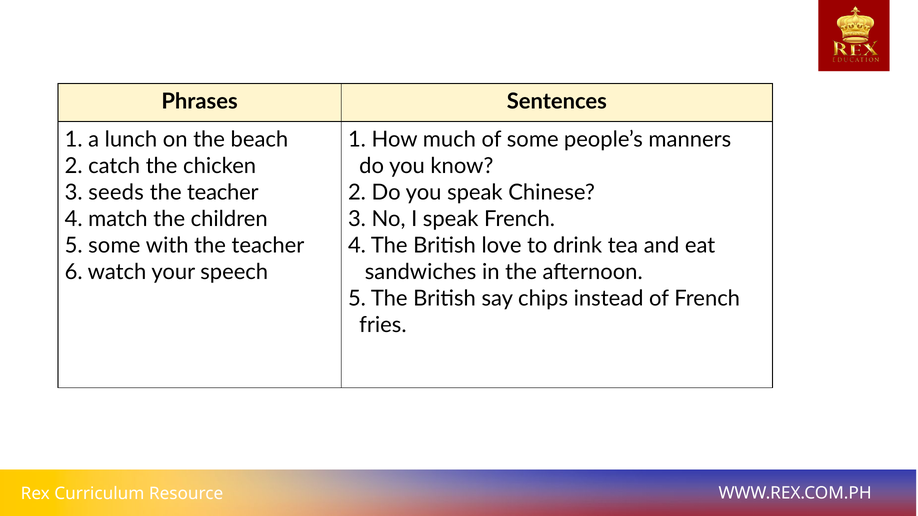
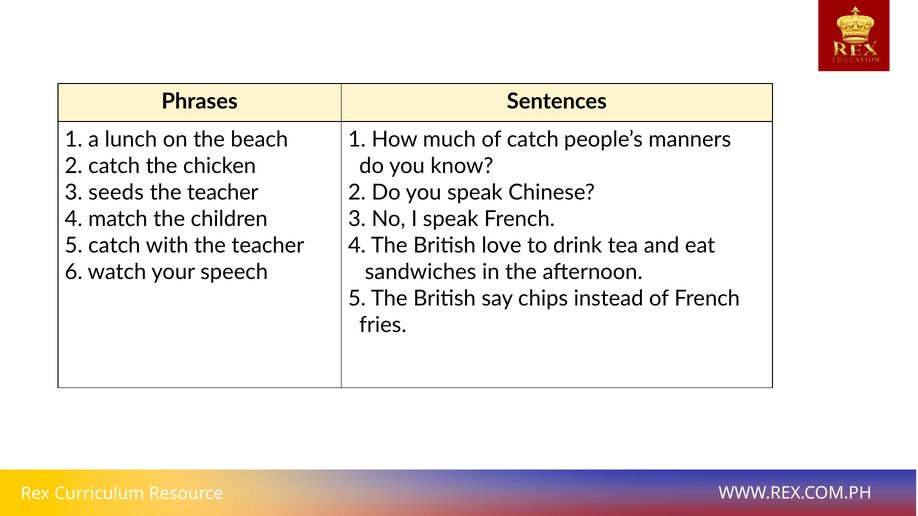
of some: some -> catch (533, 140)
5 some: some -> catch (114, 246)
